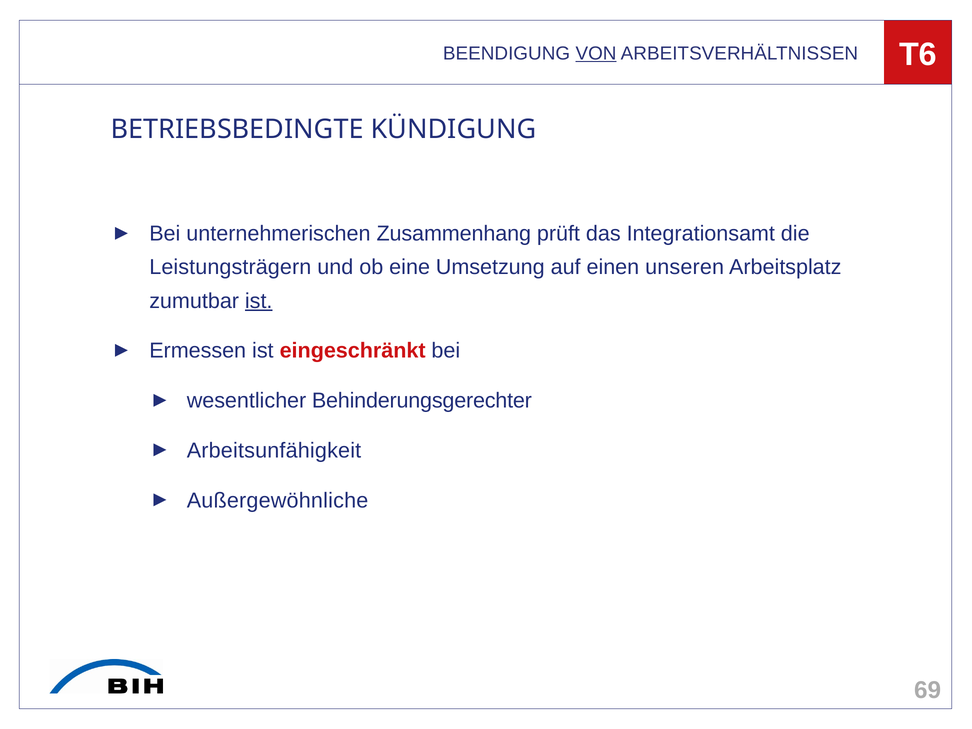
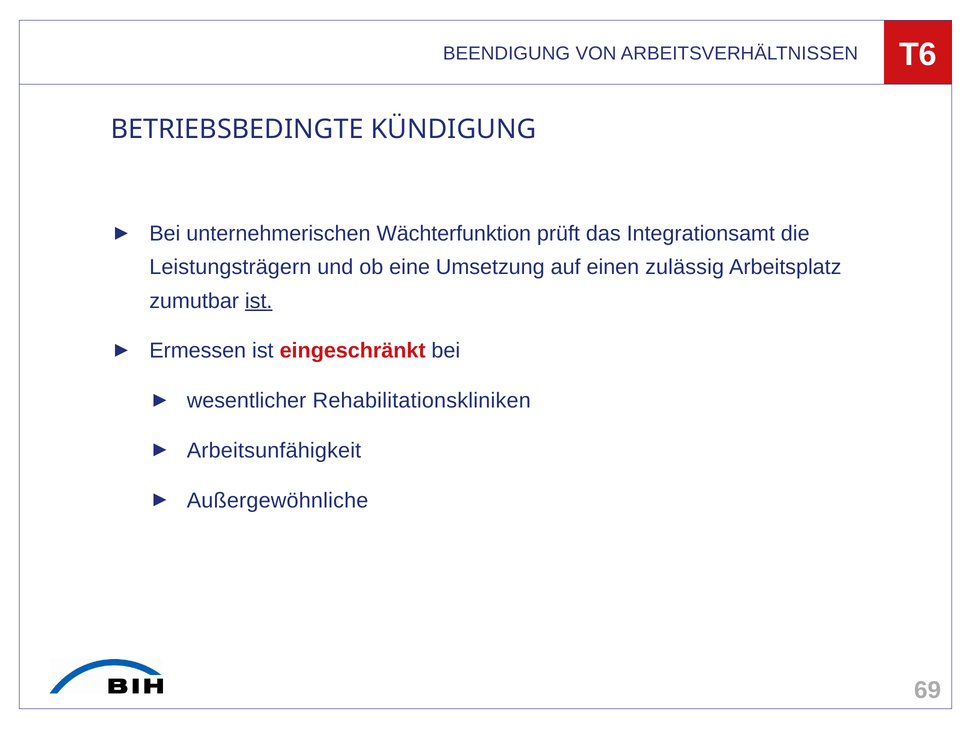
VON underline: present -> none (596, 53)
Zusammenhang: Zusammenhang -> Wächterfunktion (454, 234)
unseren: unseren -> zulässig (685, 267)
Behinderungsgerechter: Behinderungsgerechter -> Rehabilitationskliniken (422, 401)
